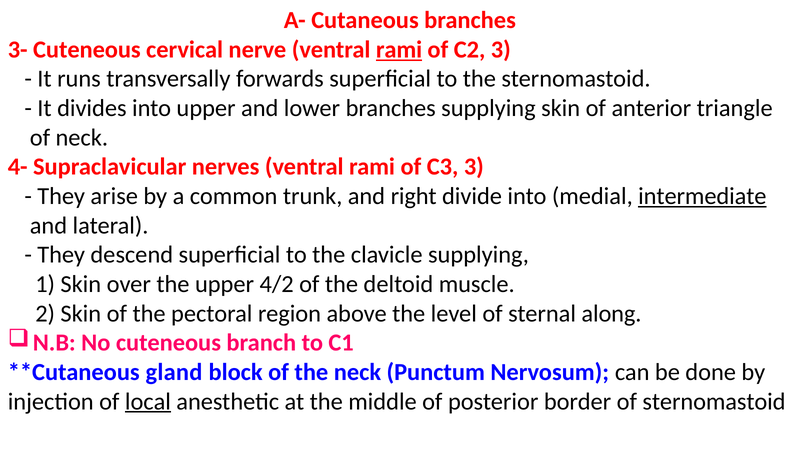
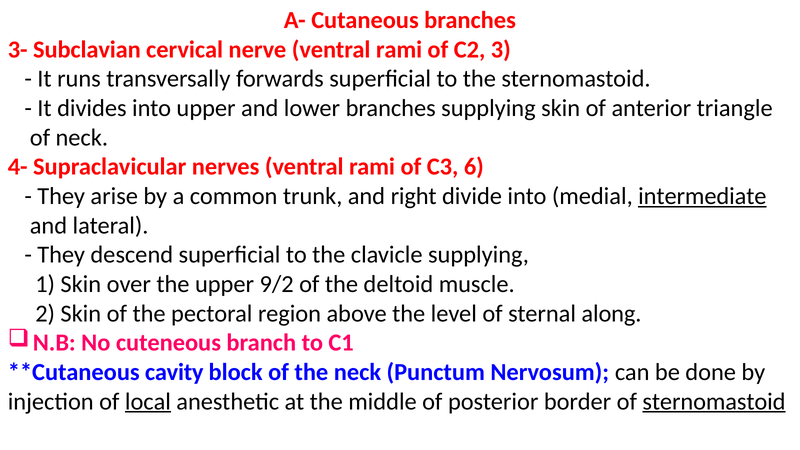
3- Cuteneous: Cuteneous -> Subclavian (87, 50)
rami underline: present -> none (399, 50)
C3 3: 3 -> 6 (474, 167)
4/2: 4/2 -> 9/2 (277, 284)
gland: gland -> cavity (174, 372)
sternomastoid underline: none -> present (714, 401)
